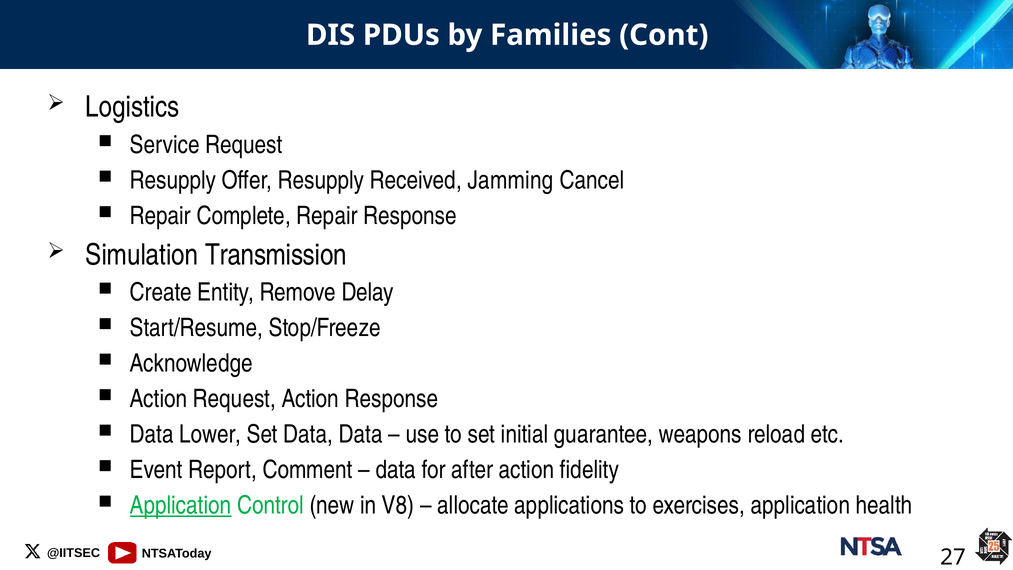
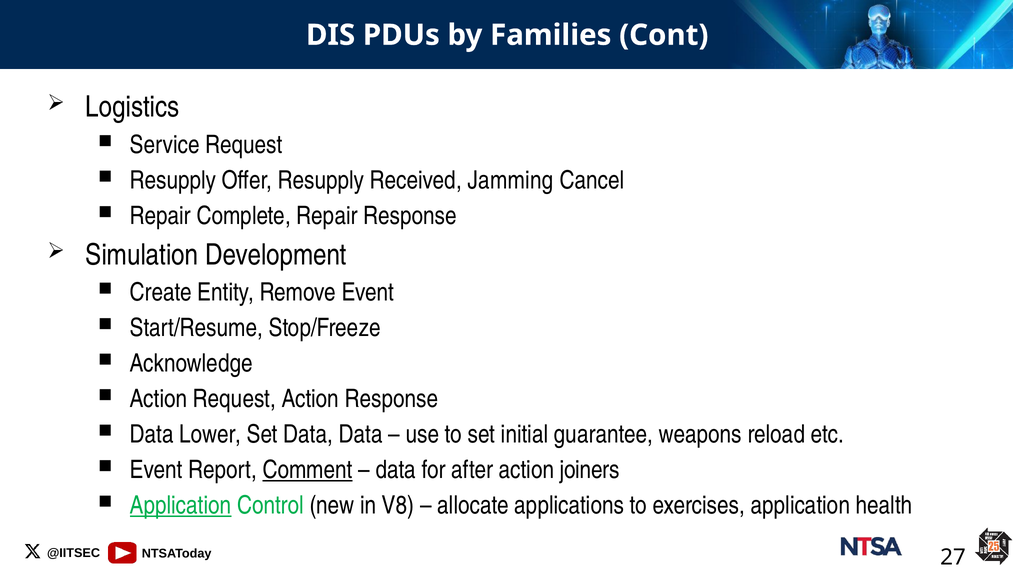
Transmission: Transmission -> Development (276, 255)
Remove Delay: Delay -> Event (368, 293)
Comment underline: none -> present (308, 470)
fidelity: fidelity -> joiners (590, 470)
